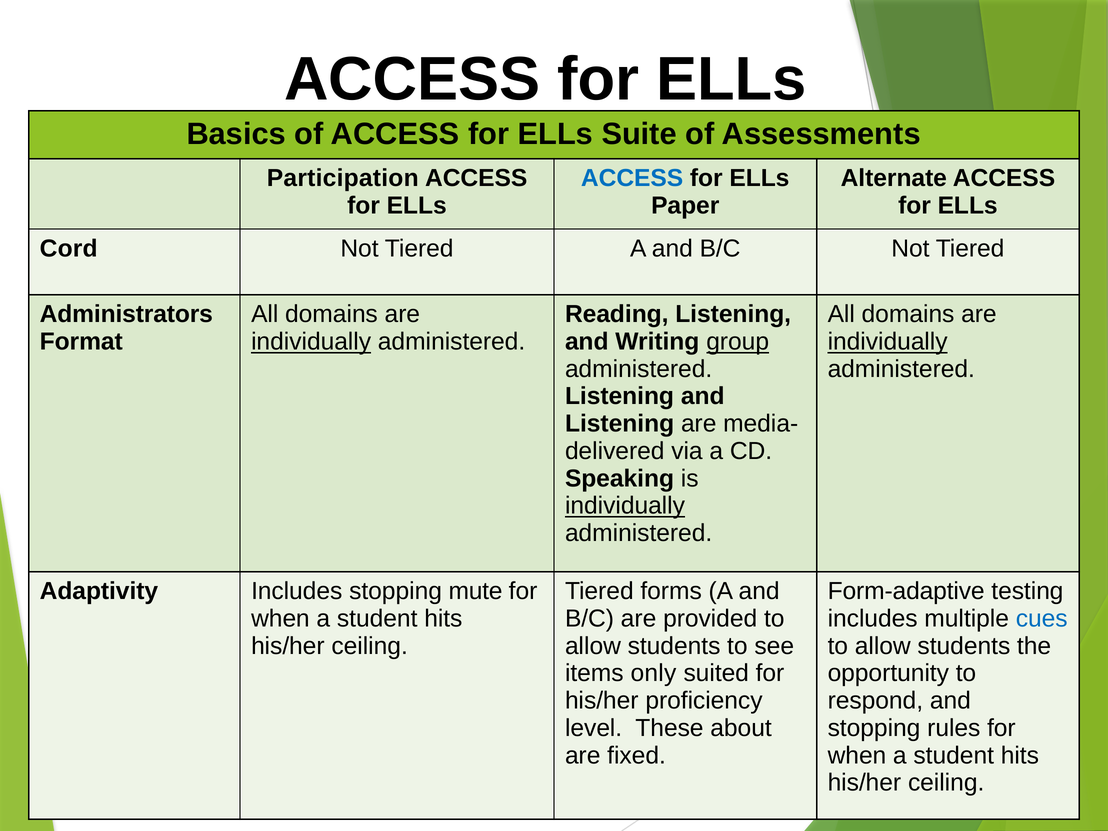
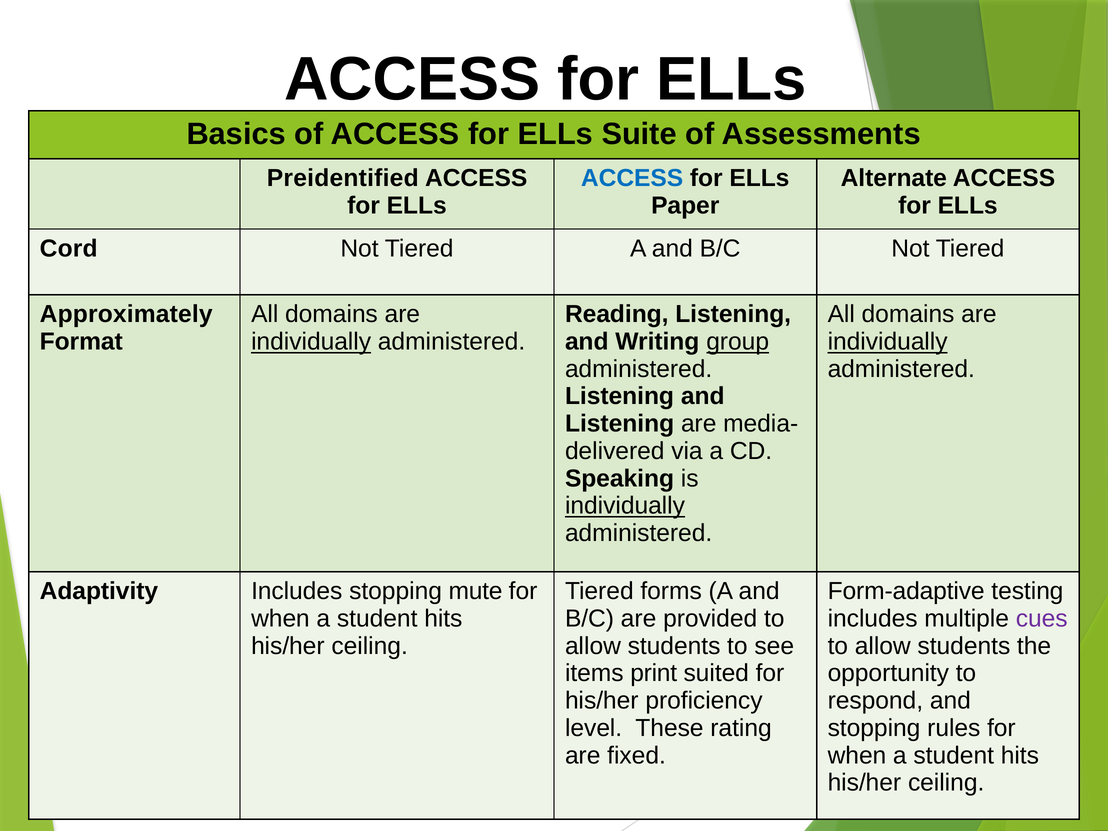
Participation: Participation -> Preidentified (343, 178)
Administrators: Administrators -> Approximately (126, 314)
cues colour: blue -> purple (1042, 619)
only: only -> print (654, 673)
about: about -> rating (741, 728)
